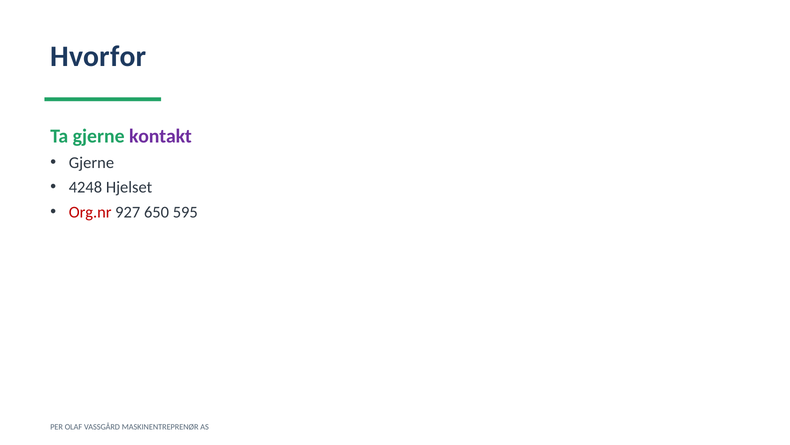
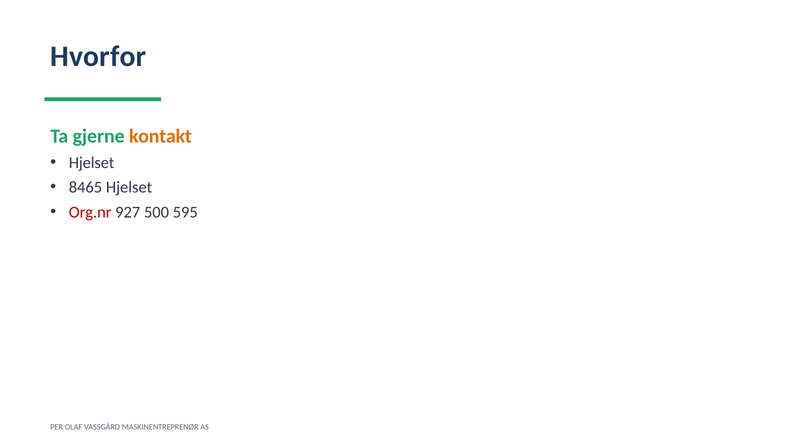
kontakt colour: purple -> orange (160, 136)
Gjerne: Gjerne -> Hjelset (92, 162)
4248: 4248 -> 8465 (85, 187)
650: 650 -> 500 (157, 212)
